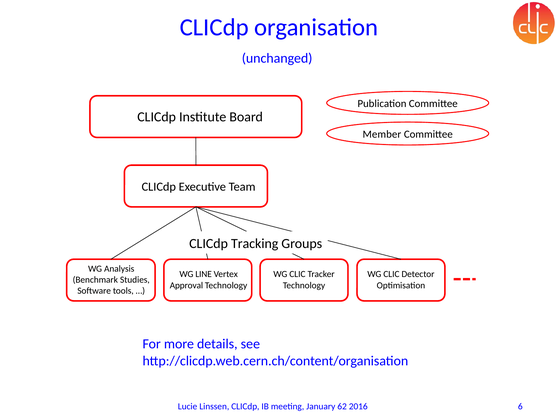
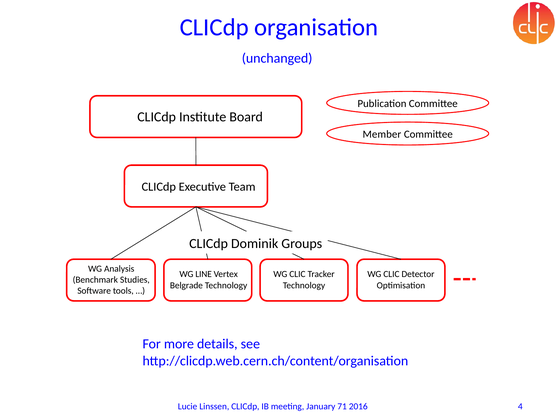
Tracking: Tracking -> Dominik (255, 243)
Approval: Approval -> Belgrade (186, 285)
62: 62 -> 71 (342, 406)
6: 6 -> 4 (520, 406)
